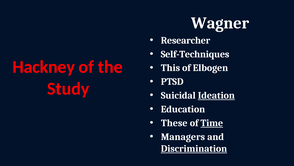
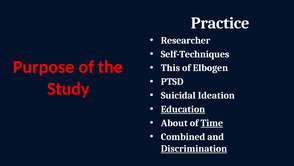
Wagner: Wagner -> Practice (220, 23)
Hackney: Hackney -> Purpose (44, 67)
Ideation underline: present -> none (216, 95)
Education underline: none -> present (183, 109)
These: These -> About (174, 123)
Managers: Managers -> Combined (183, 136)
